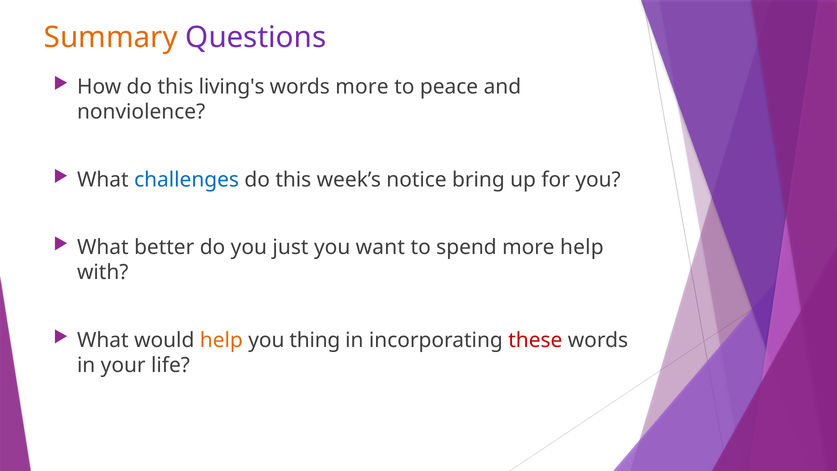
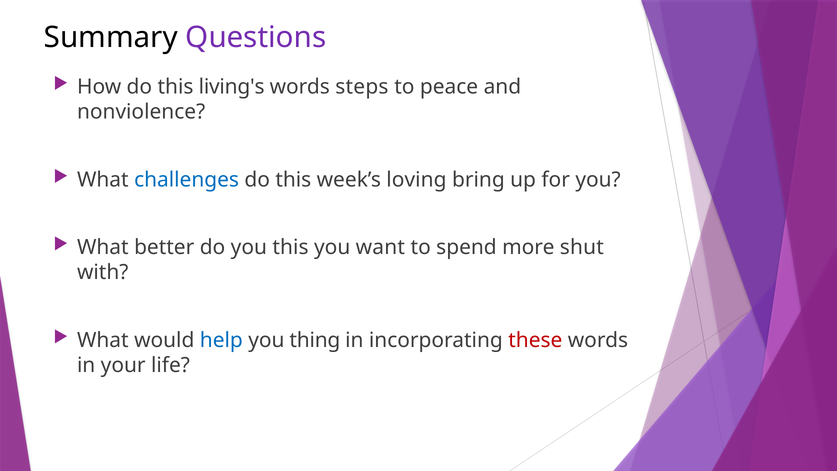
Summary colour: orange -> black (111, 38)
words more: more -> steps (362, 87)
notice: notice -> loving (416, 180)
you just: just -> this (290, 247)
more help: help -> shut (582, 247)
help colour: orange -> blue (221, 340)
